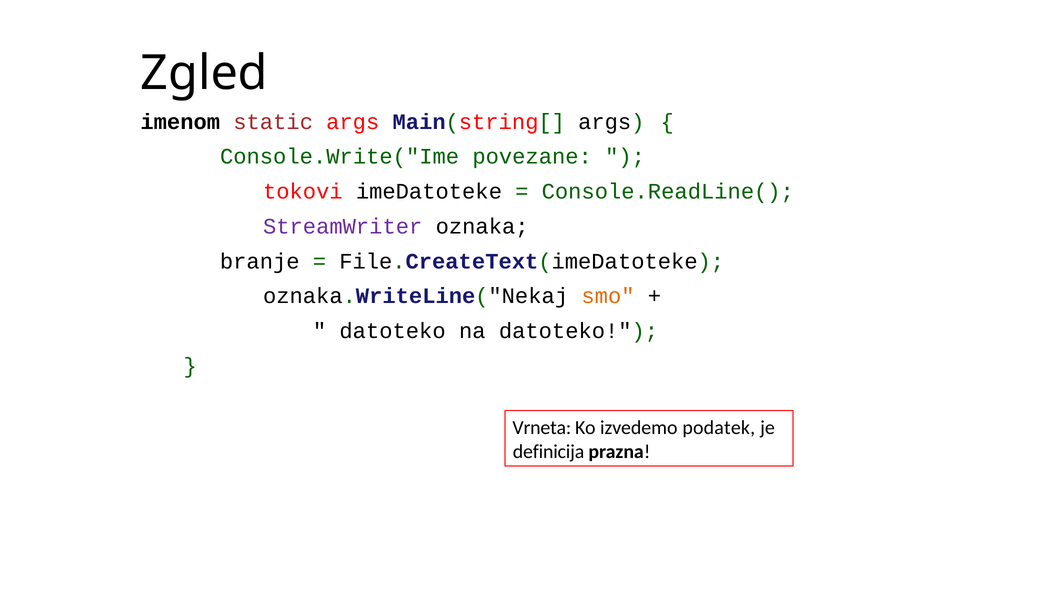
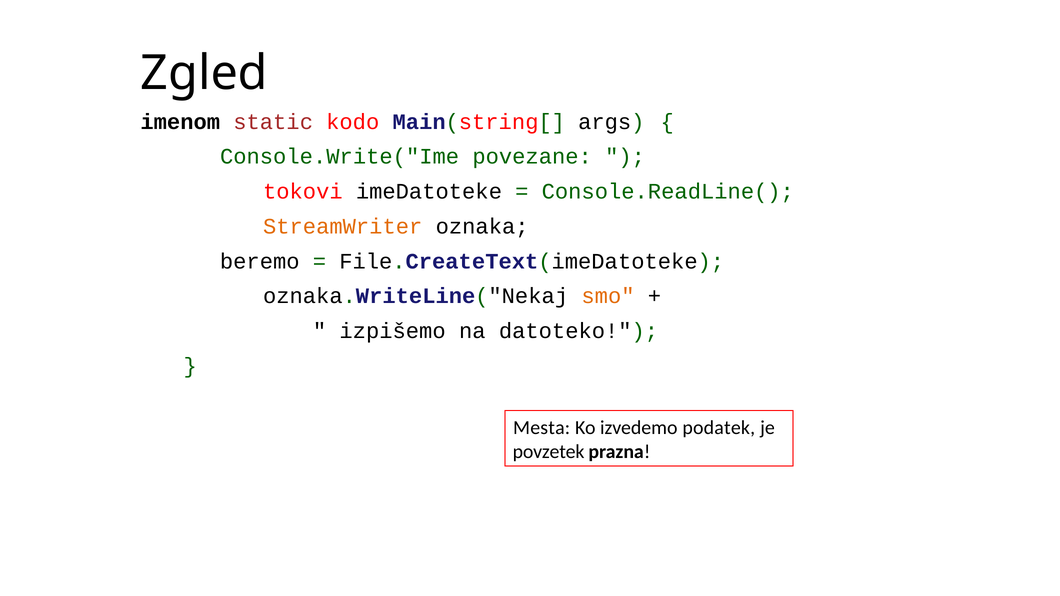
static args: args -> kodo (353, 122)
StreamWriter colour: purple -> orange (343, 226)
branje: branje -> beremo (260, 261)
datoteko: datoteko -> izpišemo (393, 331)
Vrneta: Vrneta -> Mesta (542, 428)
definicija: definicija -> povzetek (549, 452)
